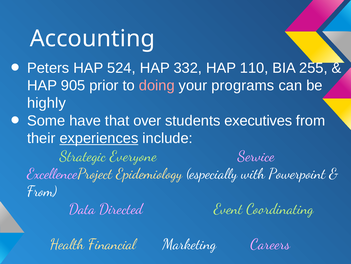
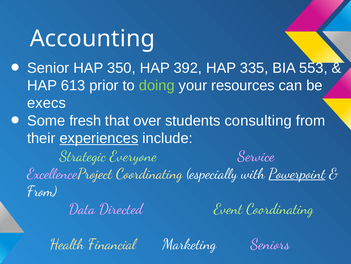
Peters: Peters -> Senior (48, 68)
524: 524 -> 350 (121, 68)
332: 332 -> 392 (188, 68)
110: 110 -> 335 (254, 68)
255: 255 -> 553 (313, 68)
905: 905 -> 613 (73, 85)
doing colour: pink -> light green (157, 85)
programs: programs -> resources (243, 85)
highly: highly -> execs (47, 103)
have: have -> fresh (85, 120)
executives: executives -> consulting (258, 120)
ExcellenceProject Epidemiology: Epidemiology -> Coordinating (149, 173)
Powerpoint underline: none -> present (297, 173)
Careers: Careers -> Seniors (270, 243)
